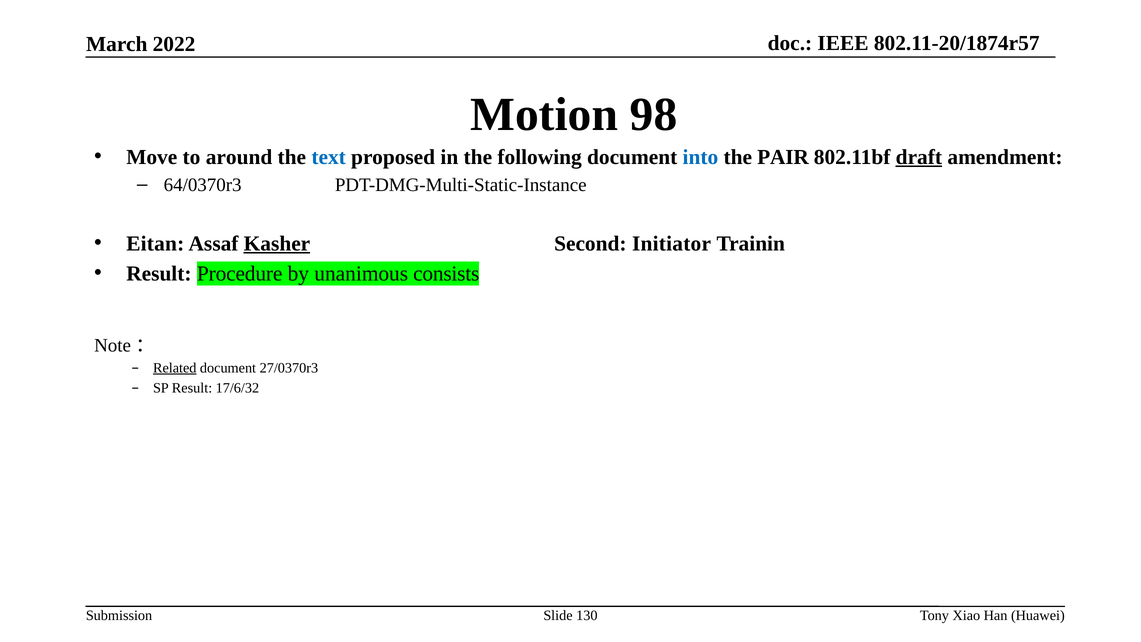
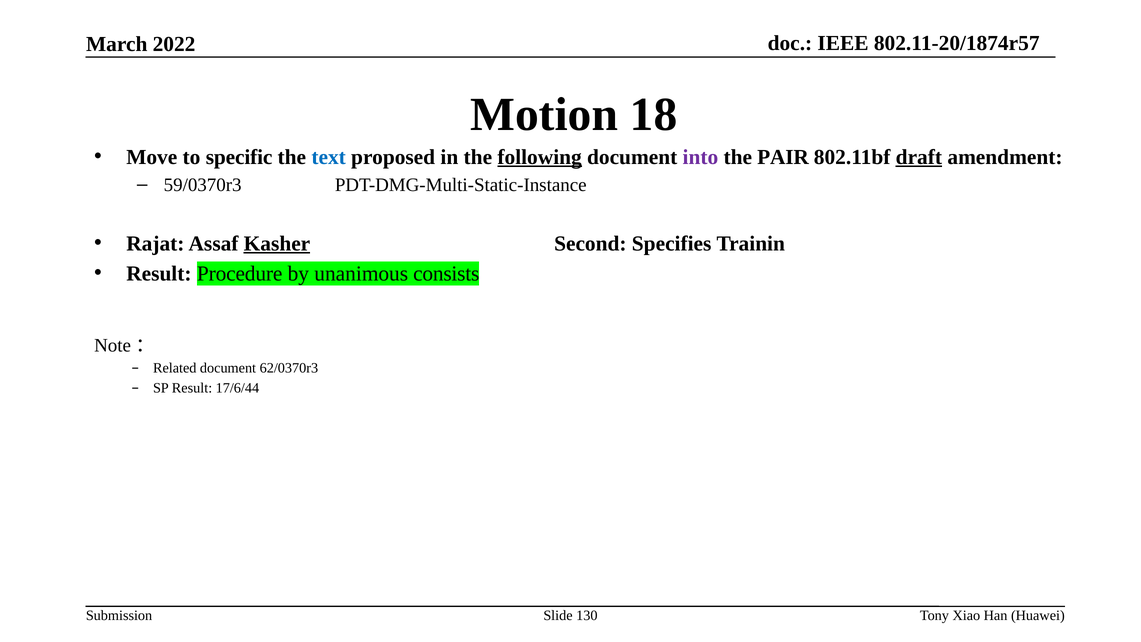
98: 98 -> 18 (654, 115)
around: around -> specific (239, 157)
following underline: none -> present (540, 157)
into colour: blue -> purple (700, 157)
64/0370r3: 64/0370r3 -> 59/0370r3 (203, 185)
Eitan: Eitan -> Rajat (155, 243)
Initiator: Initiator -> Specifies (672, 243)
Related underline: present -> none (175, 368)
27/0370r3: 27/0370r3 -> 62/0370r3 (289, 368)
17/6/32: 17/6/32 -> 17/6/44 (237, 388)
